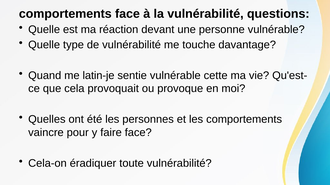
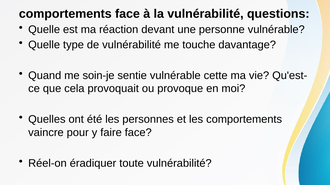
latin-je: latin-je -> soin-je (99, 76)
Cela-on: Cela-on -> Réel-on (47, 164)
